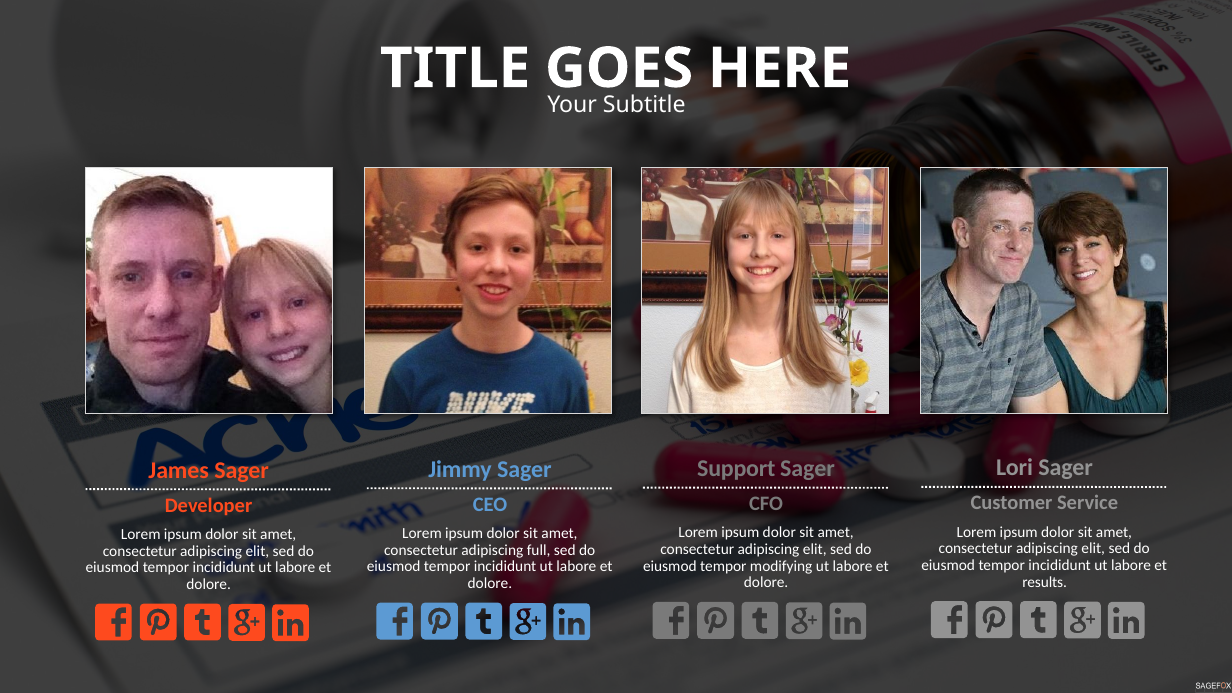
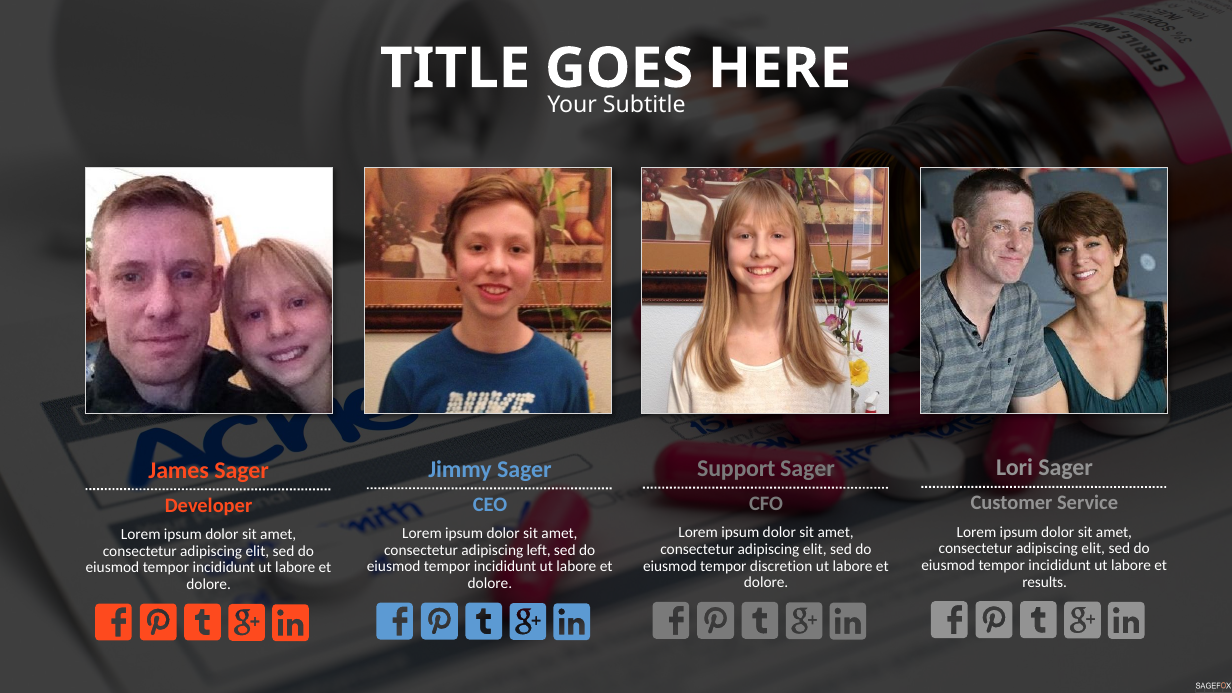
full: full -> left (539, 550)
modifying: modifying -> discretion (781, 566)
